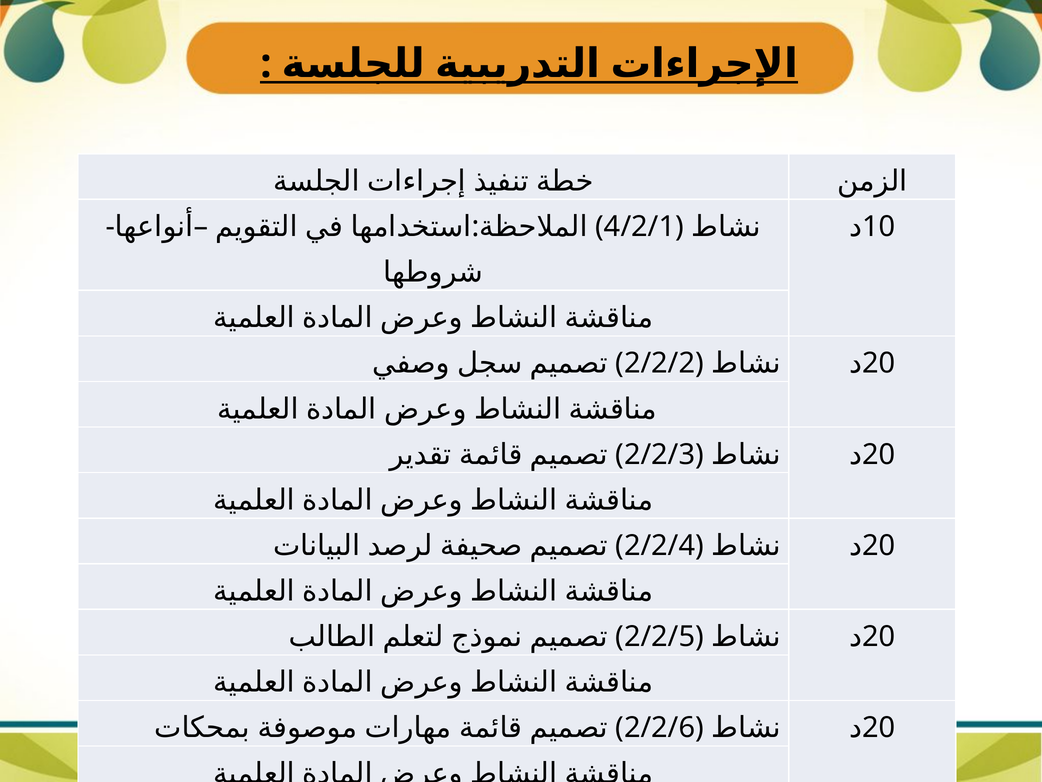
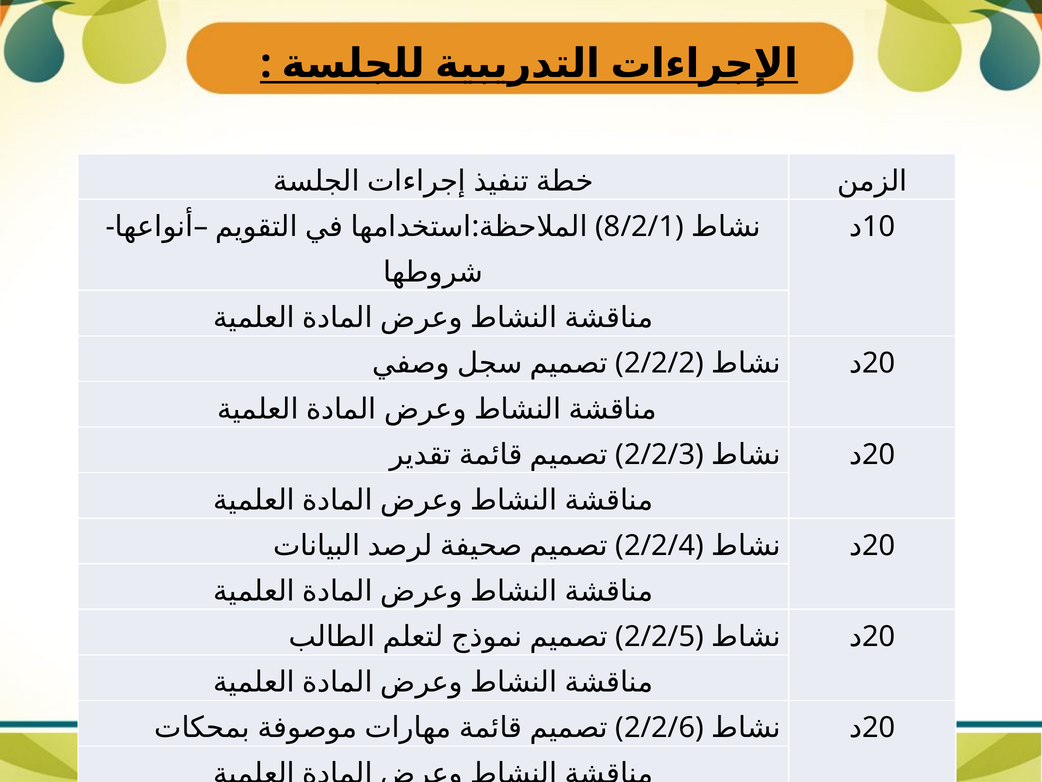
4/2/1: 4/2/1 -> 8/2/1 (640, 227)
